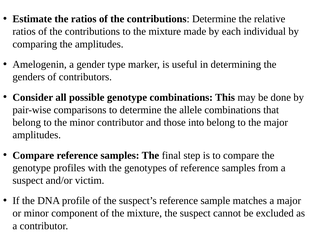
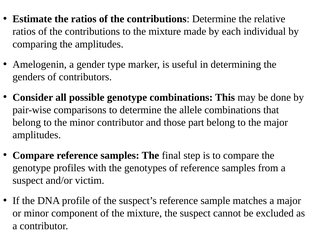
into: into -> part (196, 122)
